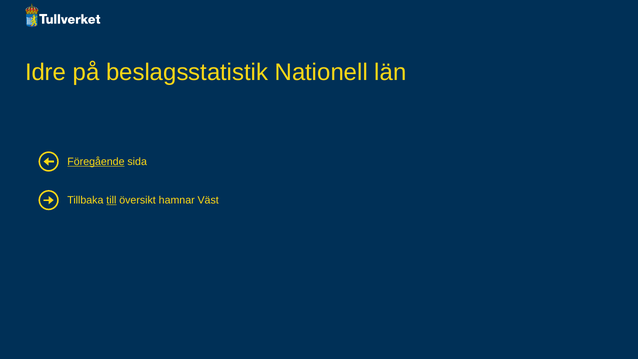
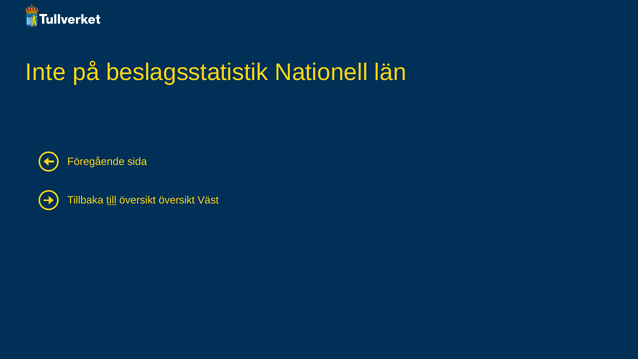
Idre: Idre -> Inte (46, 72)
Föregående underline: present -> none (96, 162)
översikt hamnar: hamnar -> översikt (177, 200)
